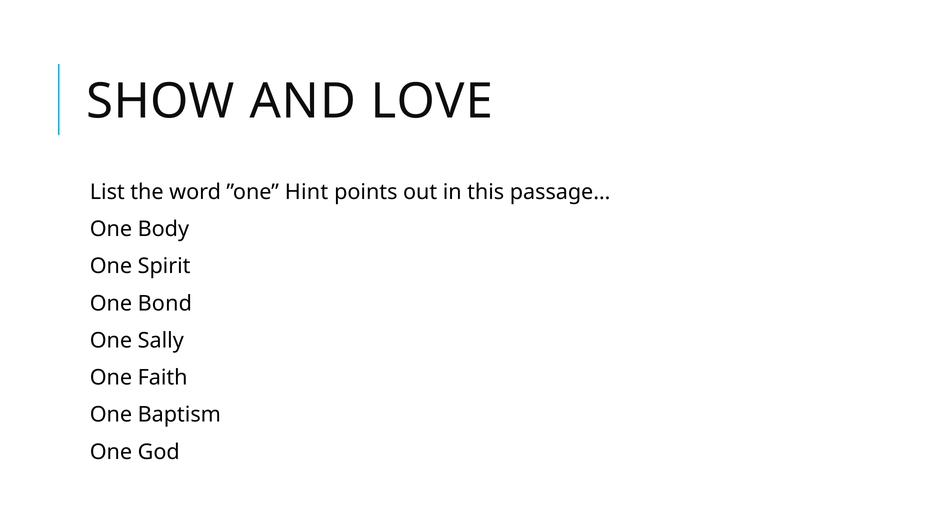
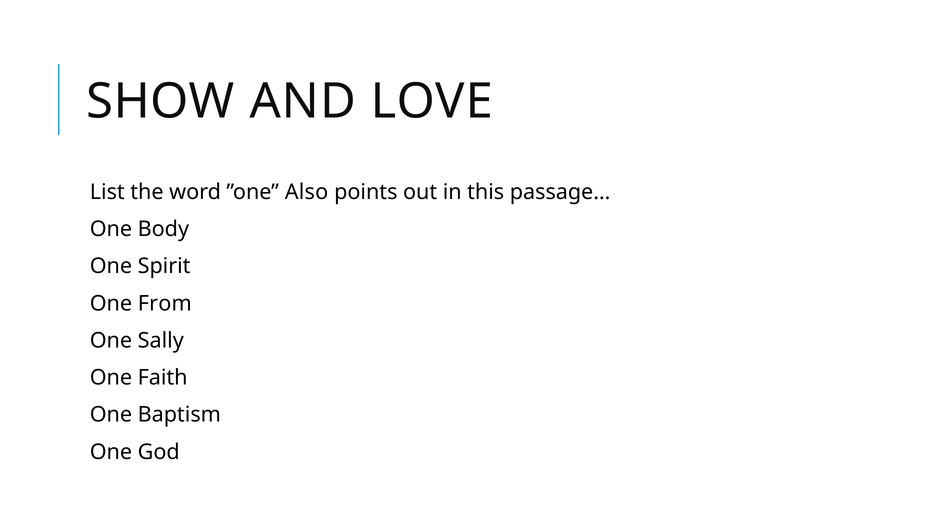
Hint: Hint -> Also (307, 192)
Bond: Bond -> From (165, 303)
